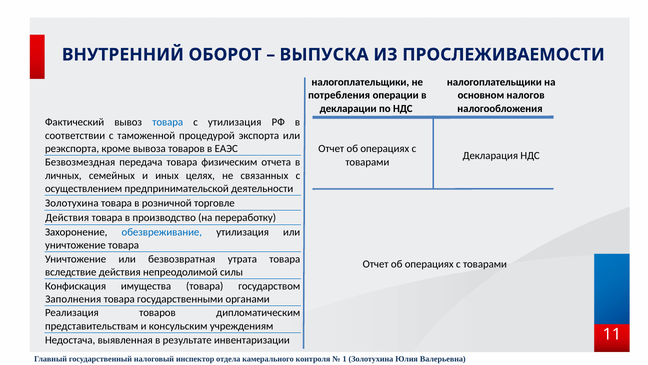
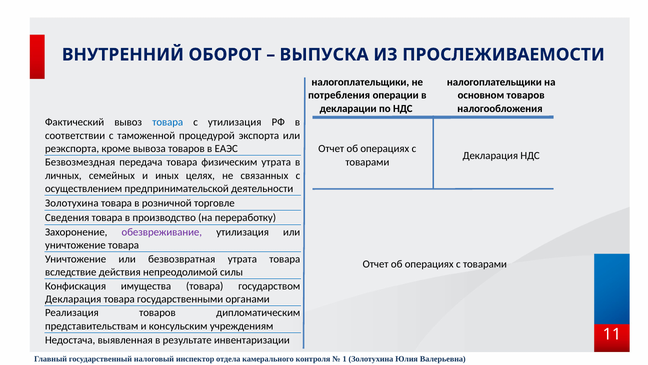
основном налогов: налогов -> товаров (526, 95)
физическим отчета: отчета -> утрата (276, 162)
Действия: Действия -> Сведения (67, 218)
обезвреживание colour: blue -> purple (162, 232)
Заполнения: Заполнения -> Декларация (73, 299)
